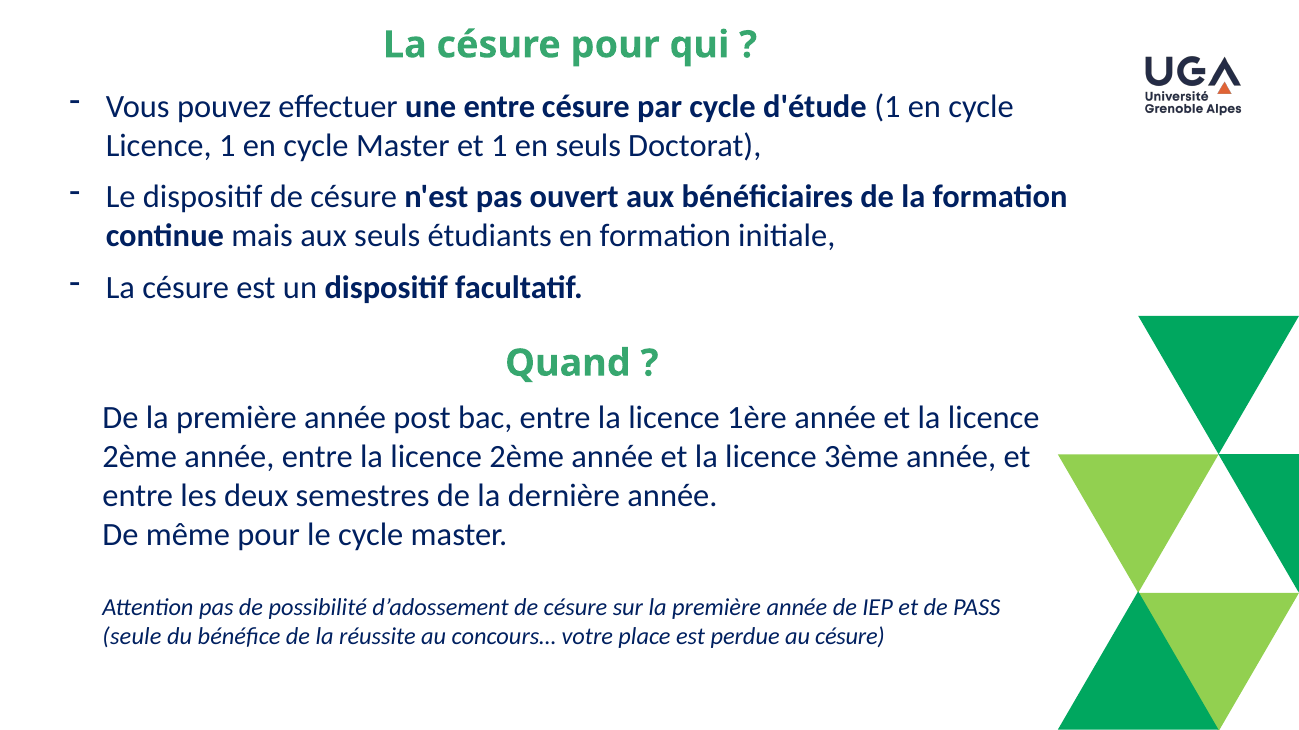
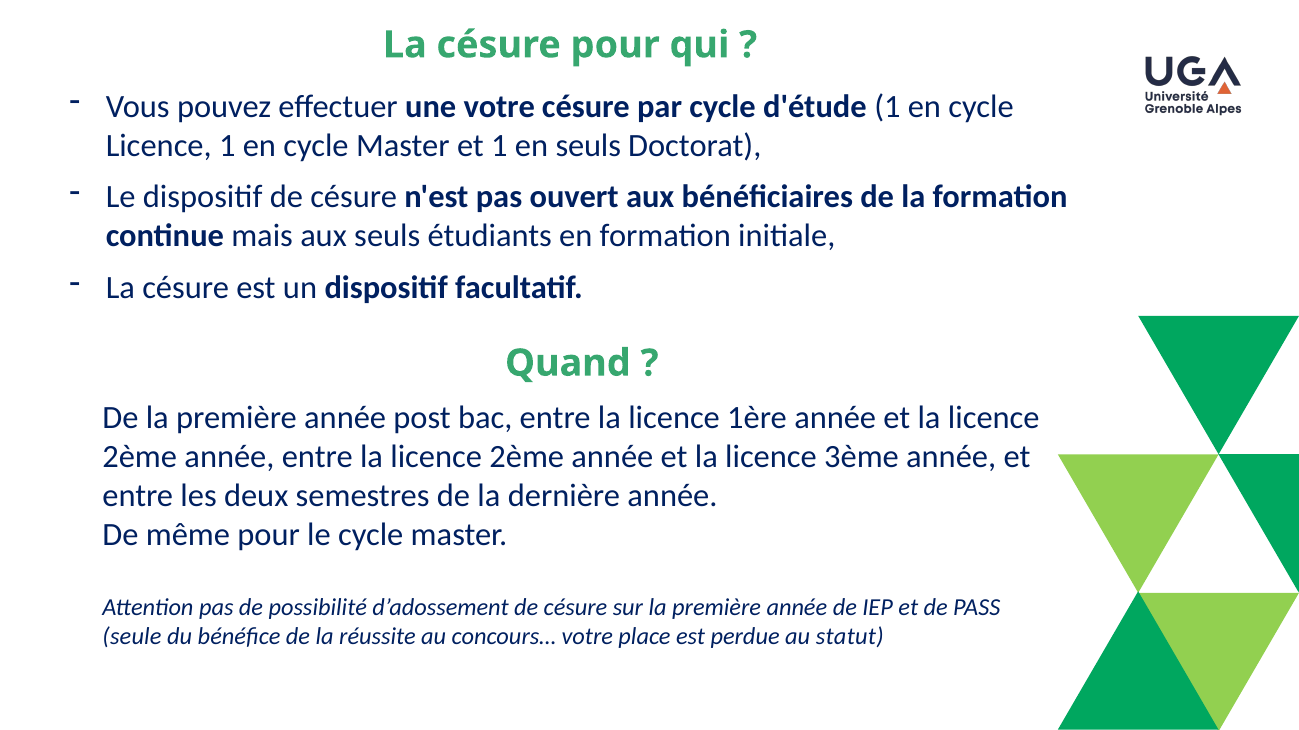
une entre: entre -> votre (499, 106)
au césure: césure -> statut (850, 637)
